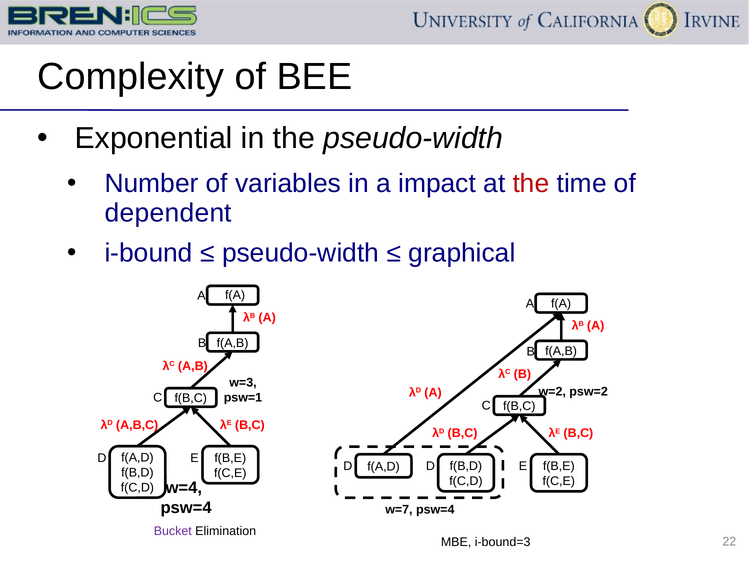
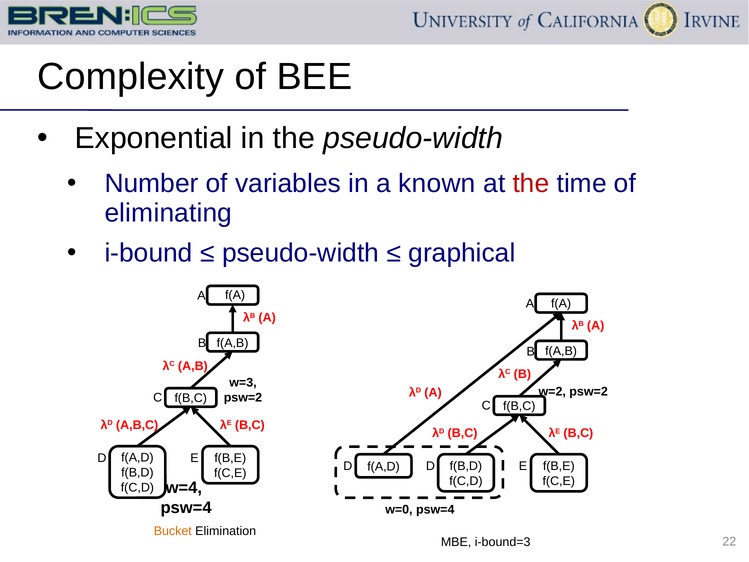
impact: impact -> known (437, 183)
dependent: dependent -> eliminating (168, 213)
psw=1: psw=1 -> psw=2 (243, 397)
w=7: w=7 -> w=0 (399, 510)
Bucket colour: purple -> orange (173, 531)
